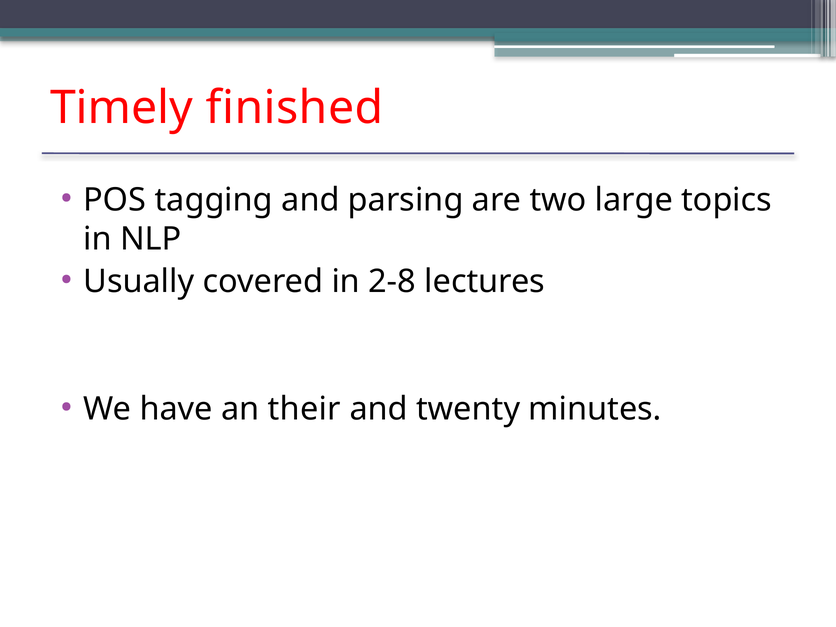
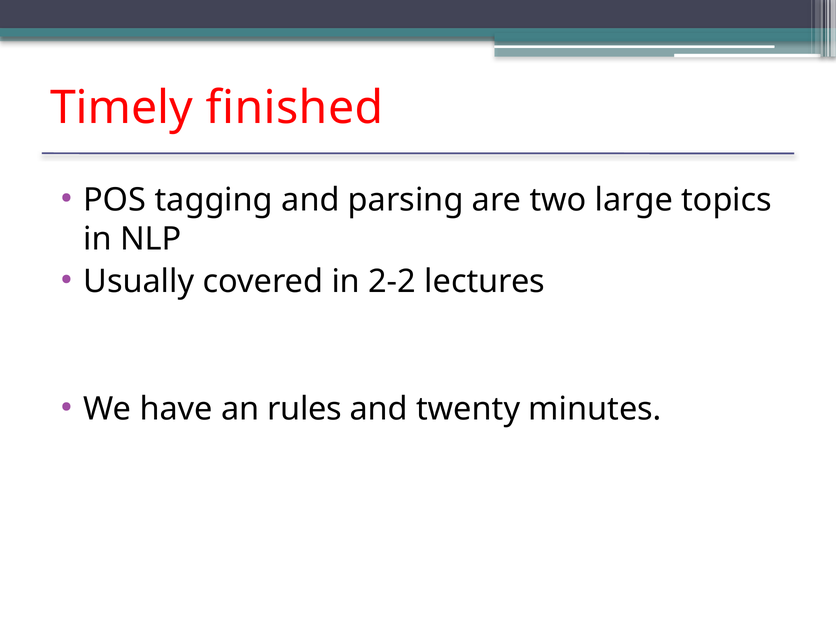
2-8: 2-8 -> 2-2 (392, 282)
their: their -> rules (305, 409)
